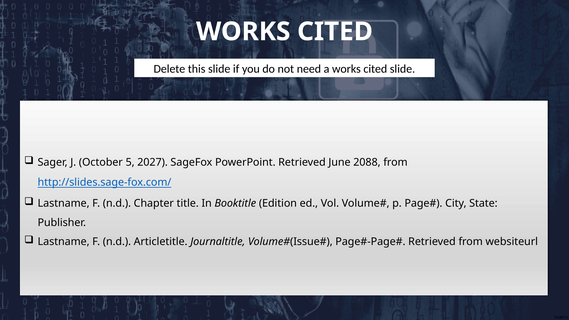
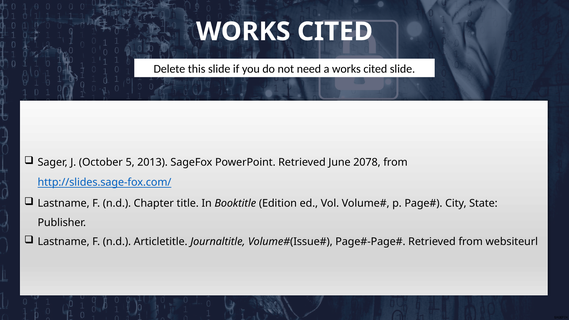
2027: 2027 -> 2013 (153, 162)
2088: 2088 -> 2078 (367, 162)
